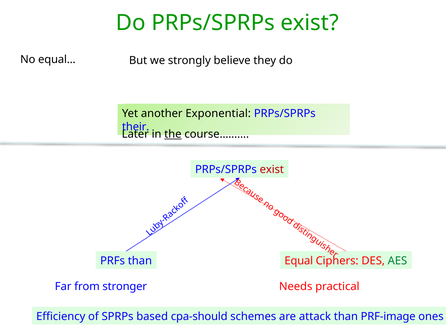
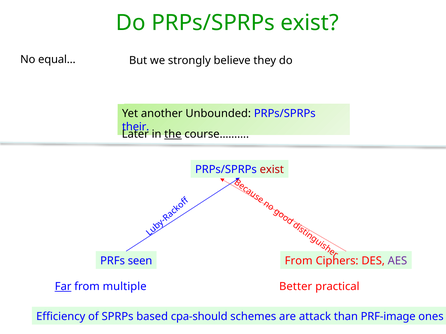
Exponential: Exponential -> Unbounded (218, 114)
PRFs than: than -> seen (140, 261)
Equal: Equal -> From (299, 261)
AES colour: green -> purple (397, 261)
Needs: Needs -> Better (296, 287)
Far underline: none -> present (63, 287)
stronger: stronger -> multiple (125, 287)
